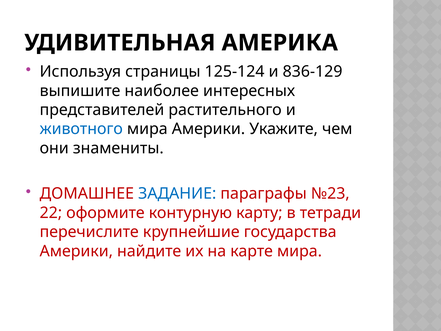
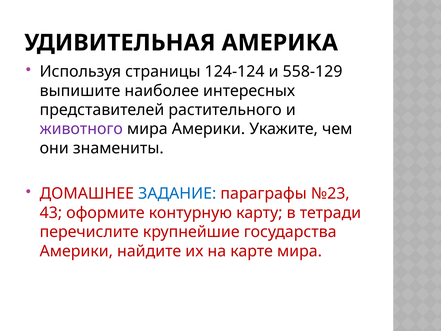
125-124: 125-124 -> 124-124 (235, 72)
836-129: 836-129 -> 558-129 (313, 72)
животного colour: blue -> purple (81, 129)
22: 22 -> 43 (51, 213)
